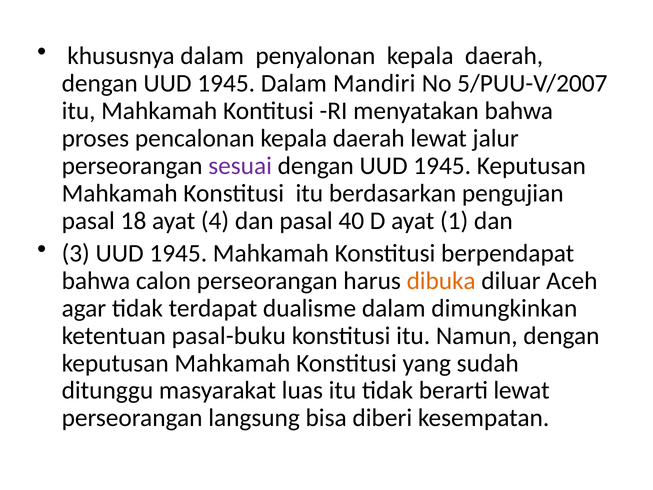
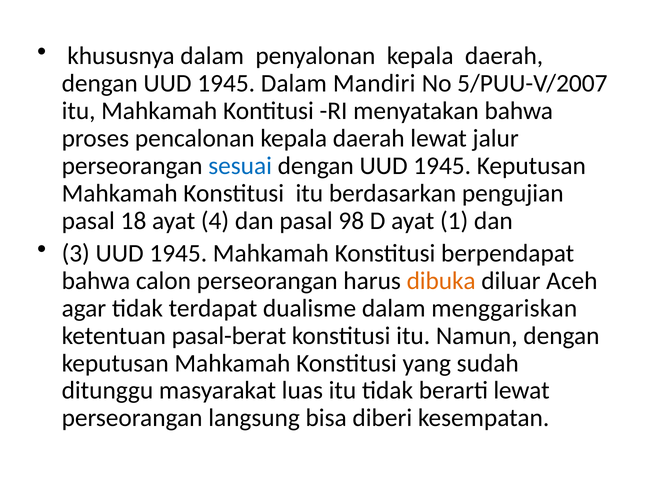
sesuai colour: purple -> blue (240, 166)
40: 40 -> 98 (351, 221)
dimungkinkan: dimungkinkan -> menggariskan (504, 308)
pasal-buku: pasal-buku -> pasal-berat (229, 336)
